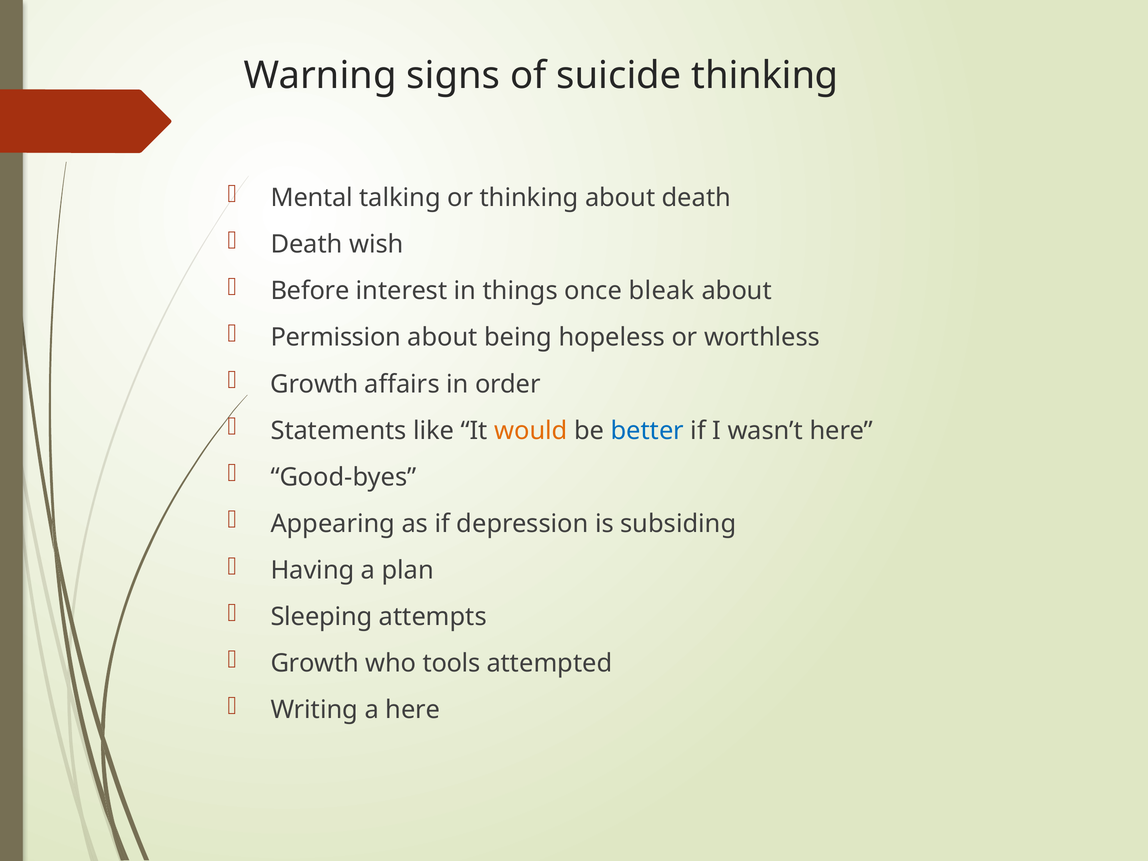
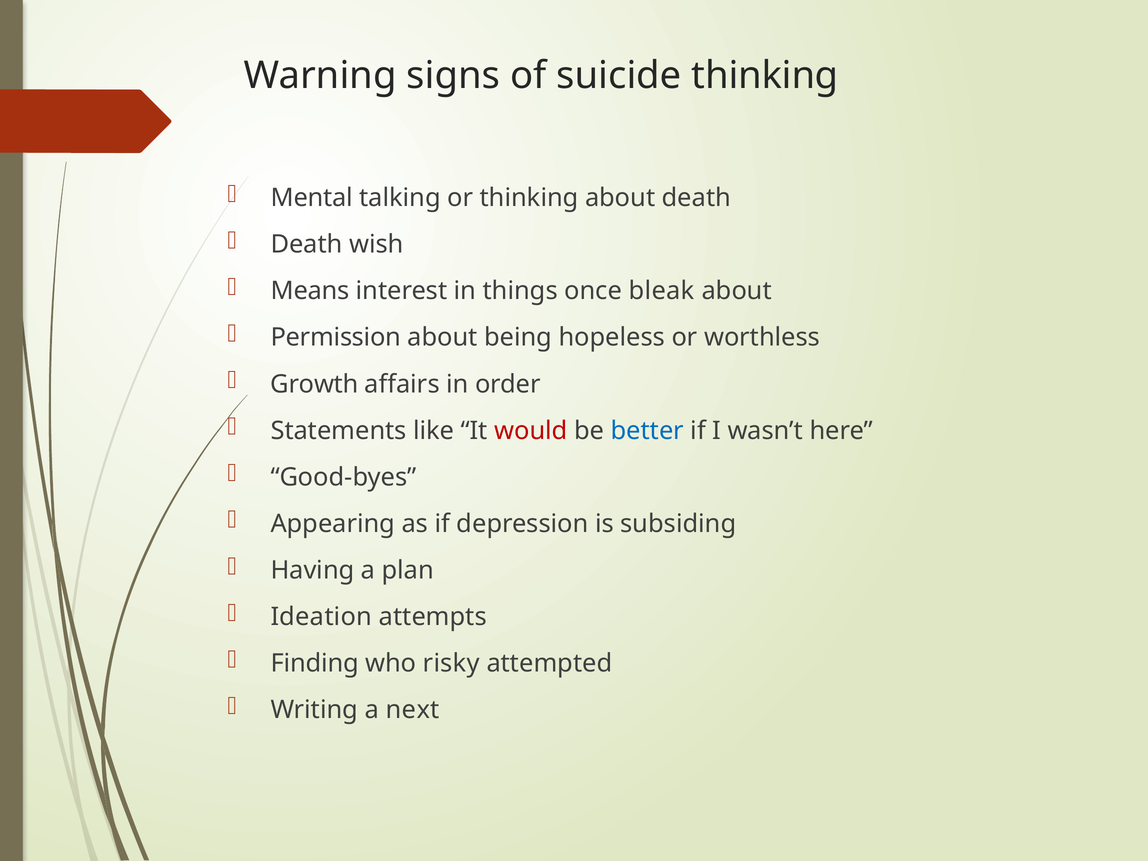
Before: Before -> Means (310, 291)
would colour: orange -> red (531, 431)
Sleeping: Sleeping -> Ideation (321, 617)
Growth: Growth -> Finding (315, 663)
tools: tools -> risky (451, 663)
a here: here -> next (413, 710)
